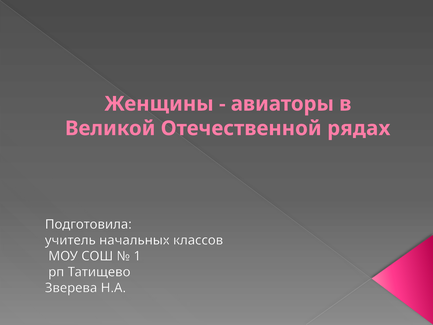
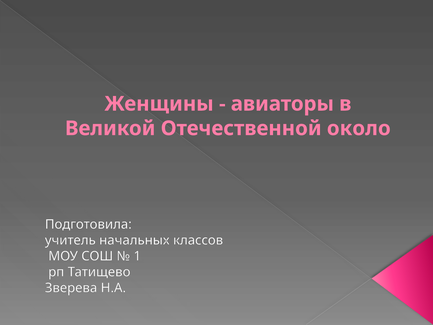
рядах: рядах -> около (359, 128)
